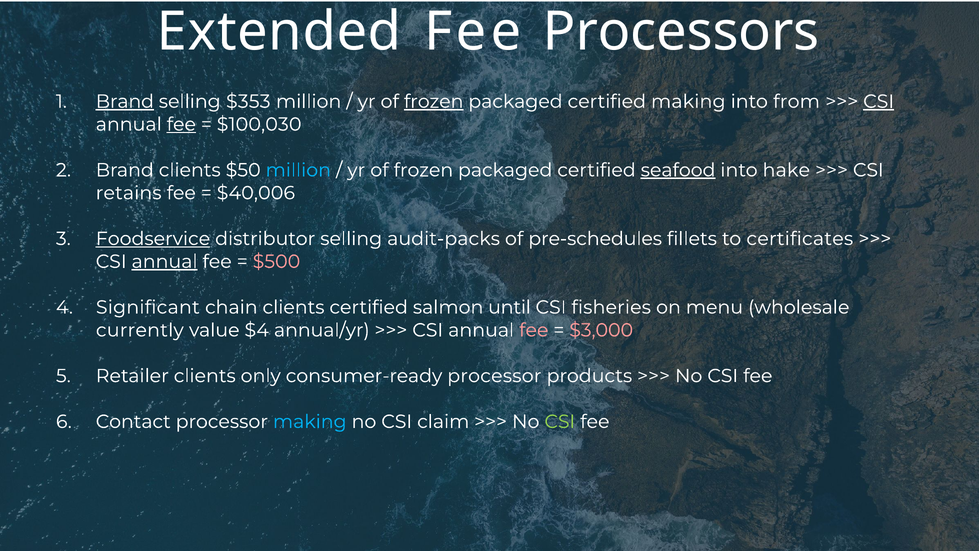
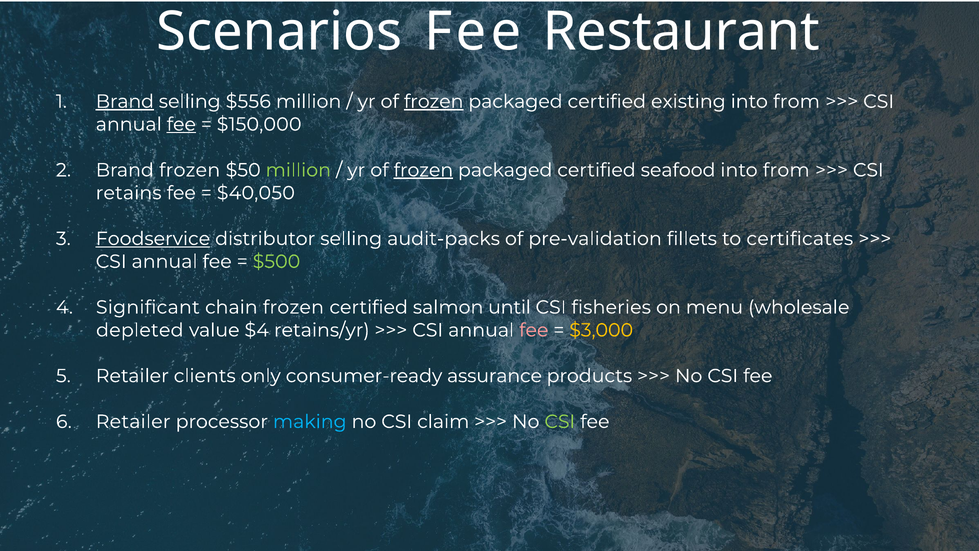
Extended: Extended -> Scenarios (279, 32)
Processors: Processors -> Restaurant (681, 32)
$353: $353 -> $556 (248, 101)
certified making: making -> existing (688, 101)
CSI underline: present -> none (879, 101)
$100,030: $100,030 -> $150,000 (259, 124)
Brand clients: clients -> frozen (190, 170)
million colour: light blue -> light green (298, 170)
frozen underline: none -> present (423, 170)
seafood underline: present -> none (678, 170)
hake: hake -> from (786, 170)
$40,006: $40,006 -> $40,050 (256, 193)
pre-schedules: pre-schedules -> pre-validation (595, 239)
annual underline: present -> none (165, 261)
$500 colour: pink -> light green (276, 261)
chain clients: clients -> frozen (293, 307)
currently: currently -> depleted (140, 330)
annual/yr: annual/yr -> retains/yr (322, 330)
$3,000 colour: pink -> yellow (601, 330)
consumer-ready processor: processor -> assurance (495, 376)
Contact: Contact -> Retailer (133, 421)
